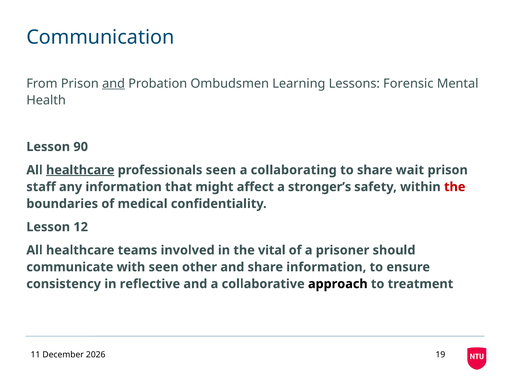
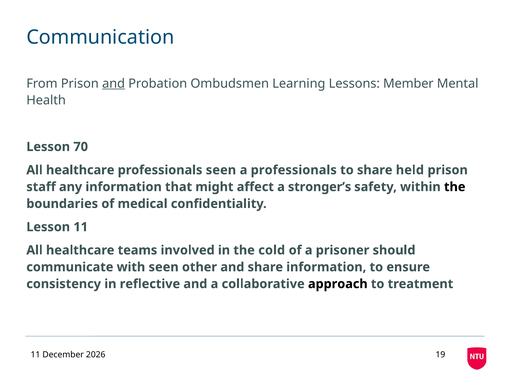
Forensic: Forensic -> Member (408, 83)
90: 90 -> 70 (81, 147)
healthcare underline: present -> none (80, 170)
a collaborating: collaborating -> professionals (294, 170)
wait: wait -> held (410, 170)
the colour: red -> black (455, 187)
Lesson 12: 12 -> 11 (81, 227)
vital: vital -> cold (272, 250)
